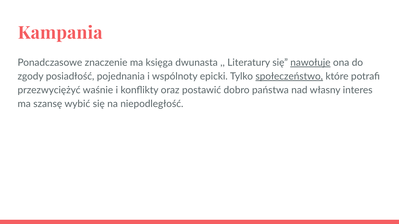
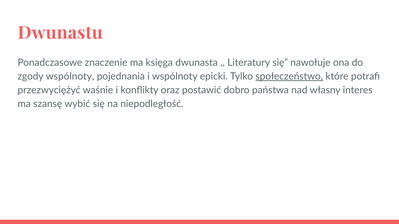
Kampania: Kampania -> Dwunastu (60, 33)
nawołuje underline: present -> none (310, 63)
zgody posiadłość: posiadłość -> wspólnoty (70, 77)
